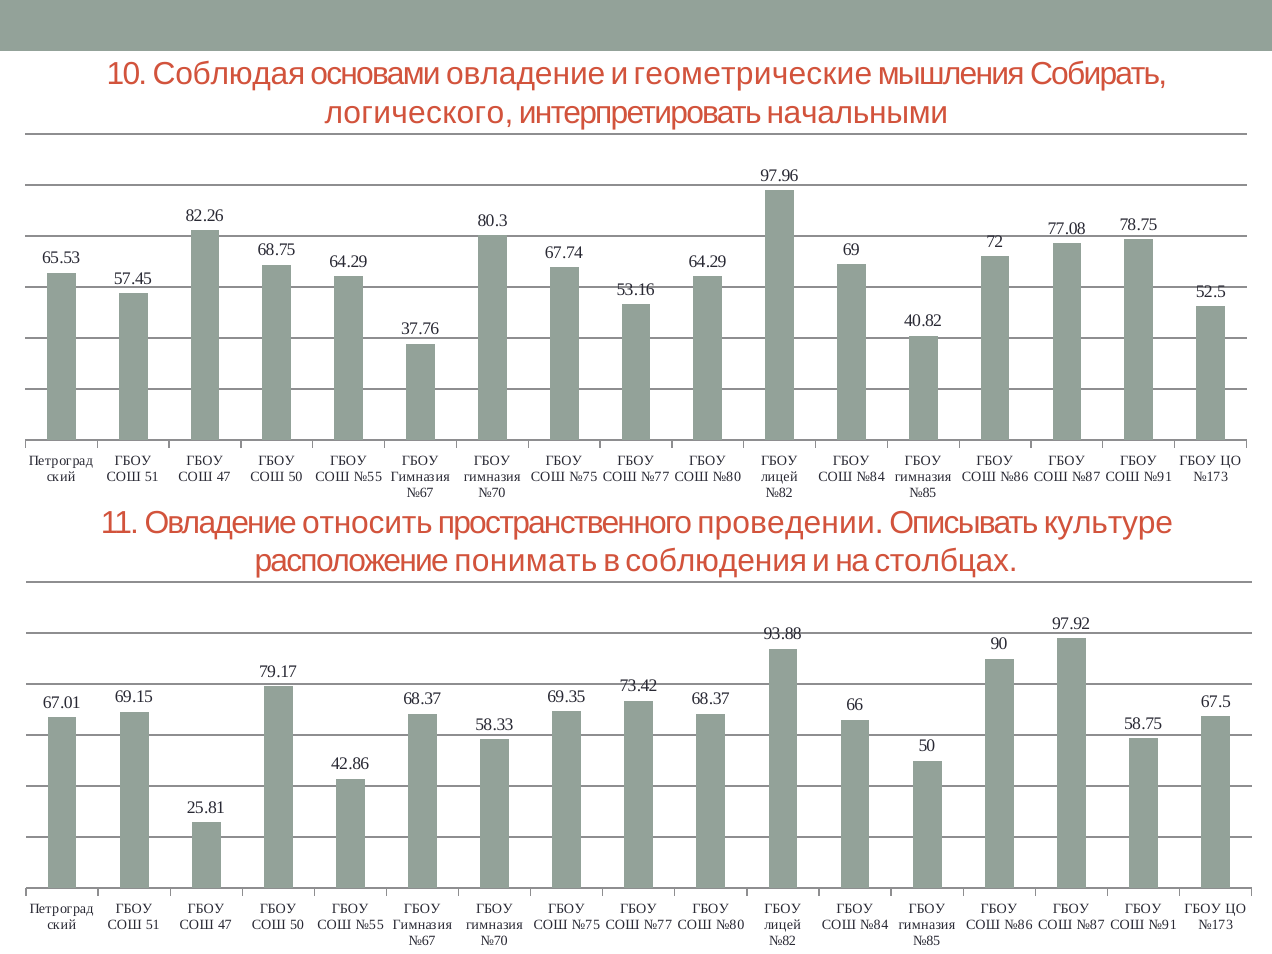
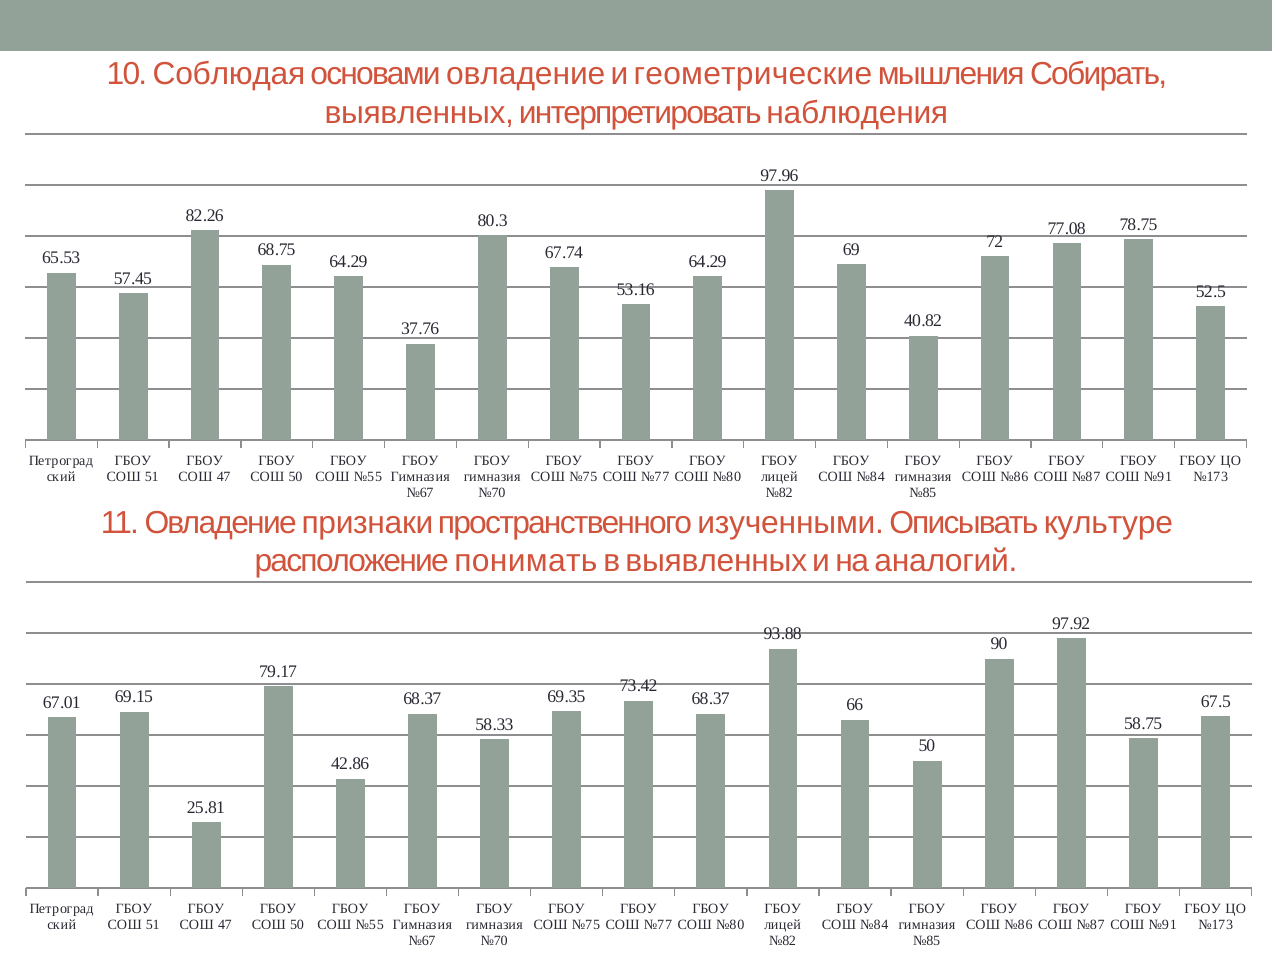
логического: логического -> выявленных (419, 113)
начальными: начальными -> наблюдения (857, 113)
относить: относить -> признаки (367, 523)
проведении: проведении -> изученными (791, 523)
в соблюдения: соблюдения -> выявленных (716, 561)
столбцах: столбцах -> аналогий (946, 561)
